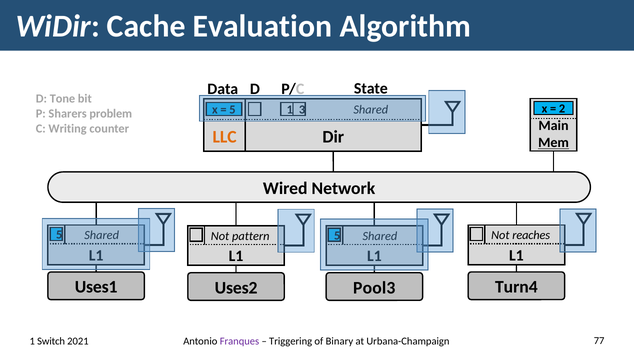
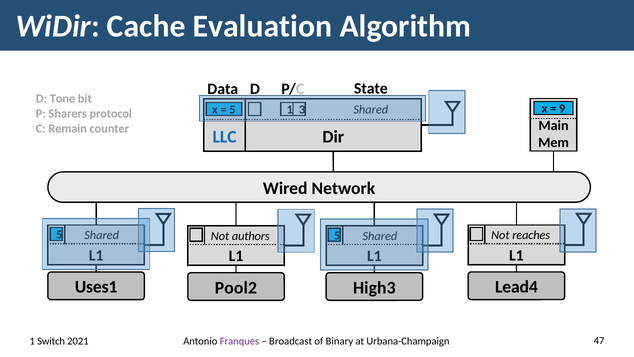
2: 2 -> 9 (562, 109)
problem: problem -> protocol (111, 114)
Writing: Writing -> Remain (68, 128)
LLC colour: orange -> blue (225, 137)
Mem underline: present -> none (554, 142)
pattern: pattern -> authors (251, 236)
Turn4: Turn4 -> Lead4 (516, 287)
Uses2: Uses2 -> Pool2 (236, 287)
Pool3: Pool3 -> High3 (374, 287)
Triggering: Triggering -> Broadcast (291, 341)
77: 77 -> 47 (599, 341)
